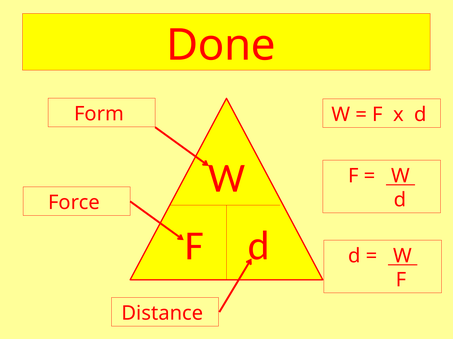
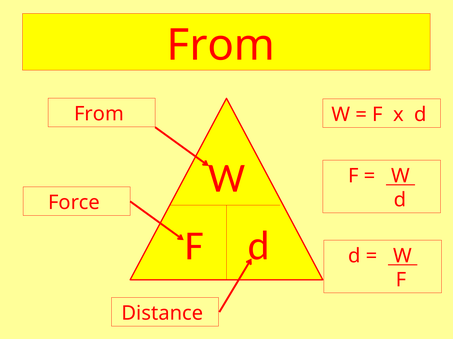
Done: Done -> From (221, 45)
Form: Form -> From (99, 114)
